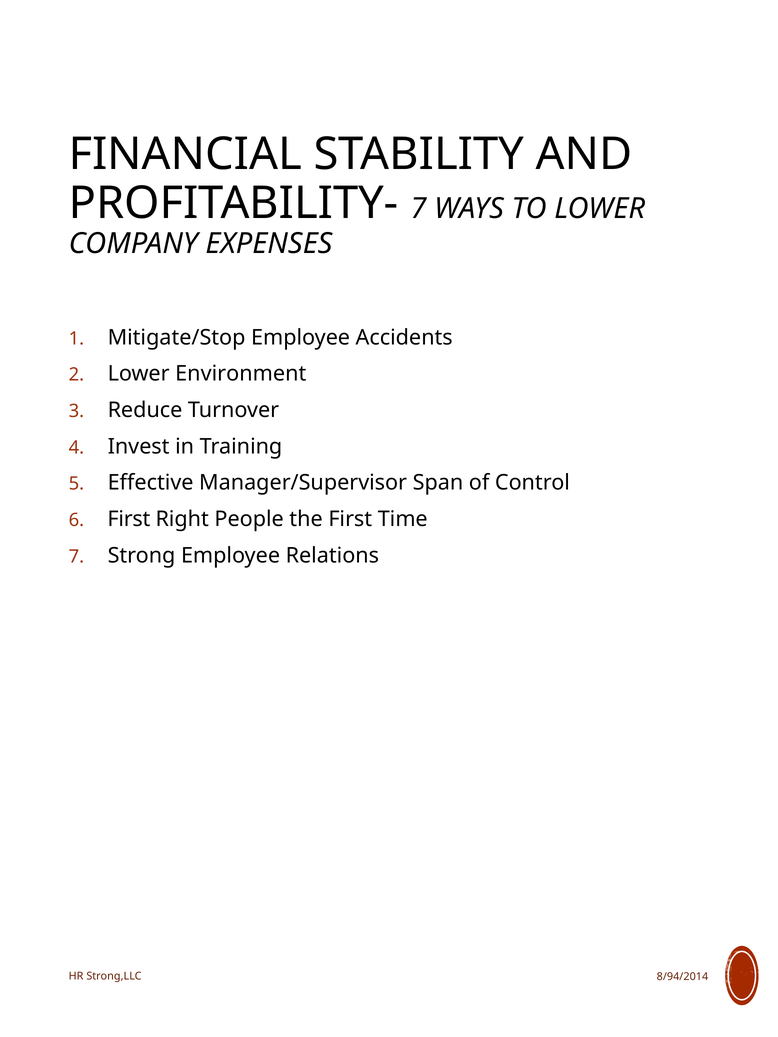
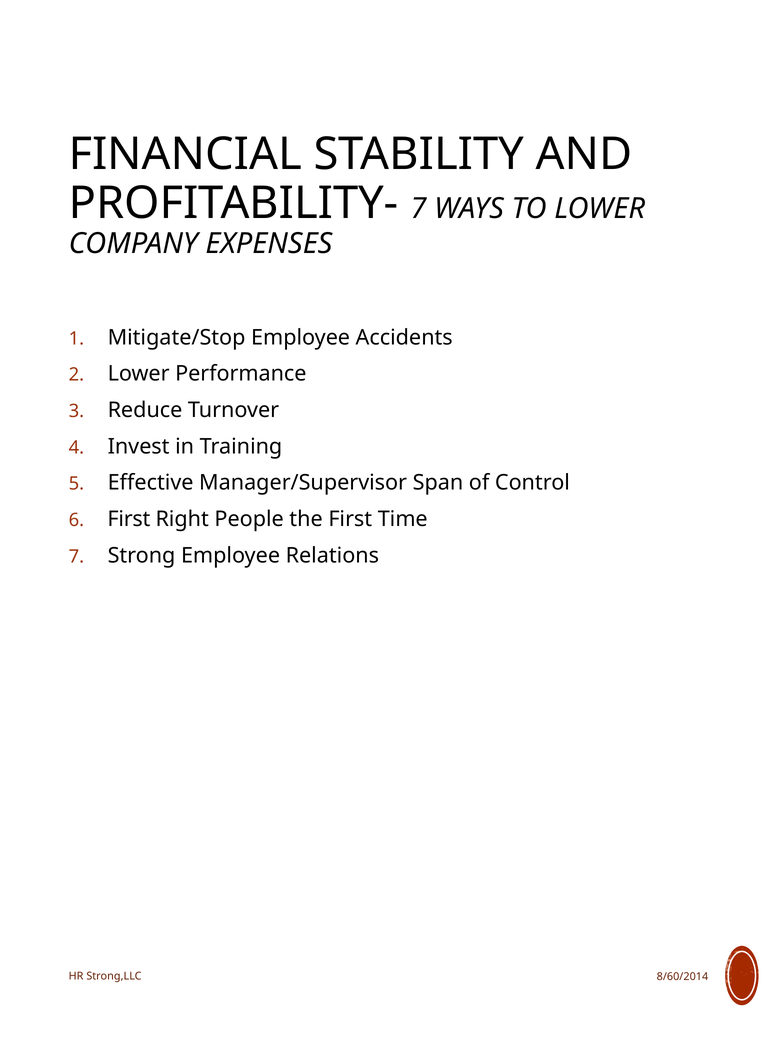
Environment: Environment -> Performance (241, 374)
8/94/2014: 8/94/2014 -> 8/60/2014 (682, 977)
